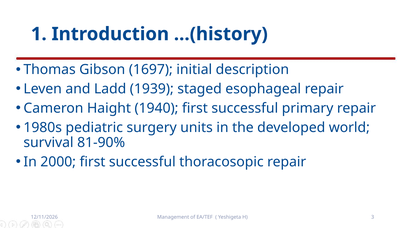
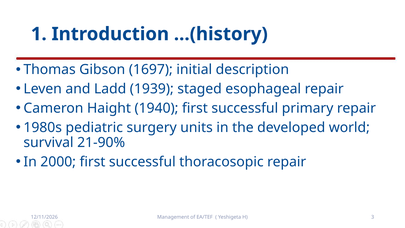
81-90%: 81-90% -> 21-90% (101, 142)
